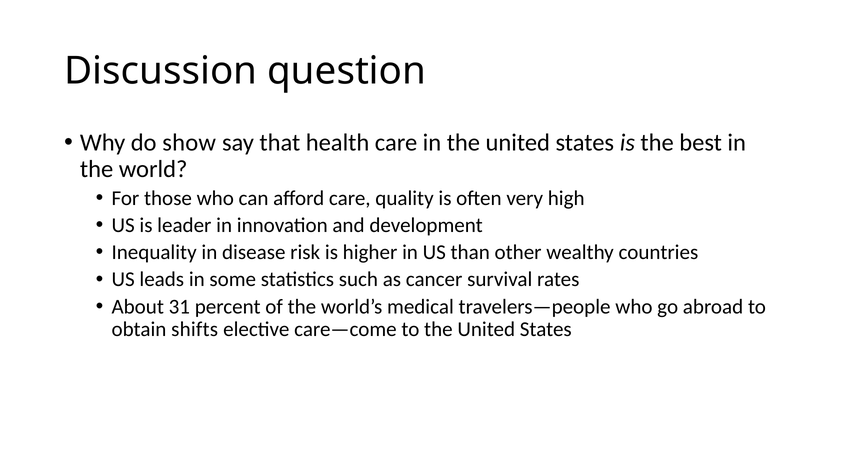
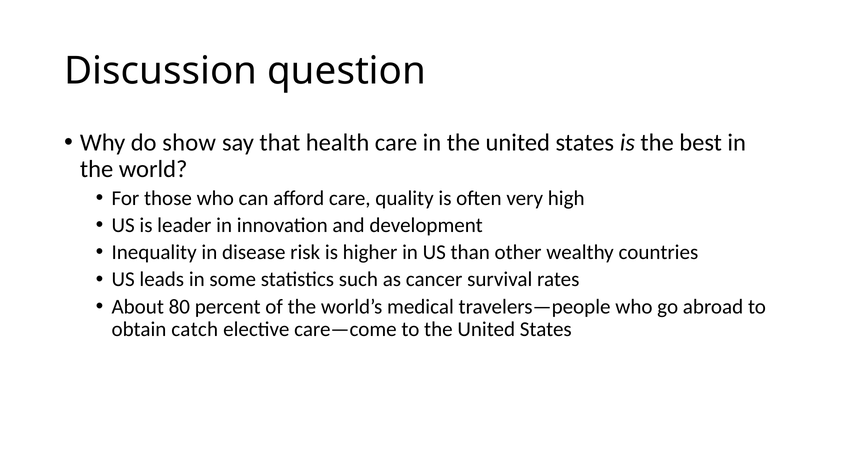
31: 31 -> 80 (179, 306)
shifts: shifts -> catch (195, 329)
